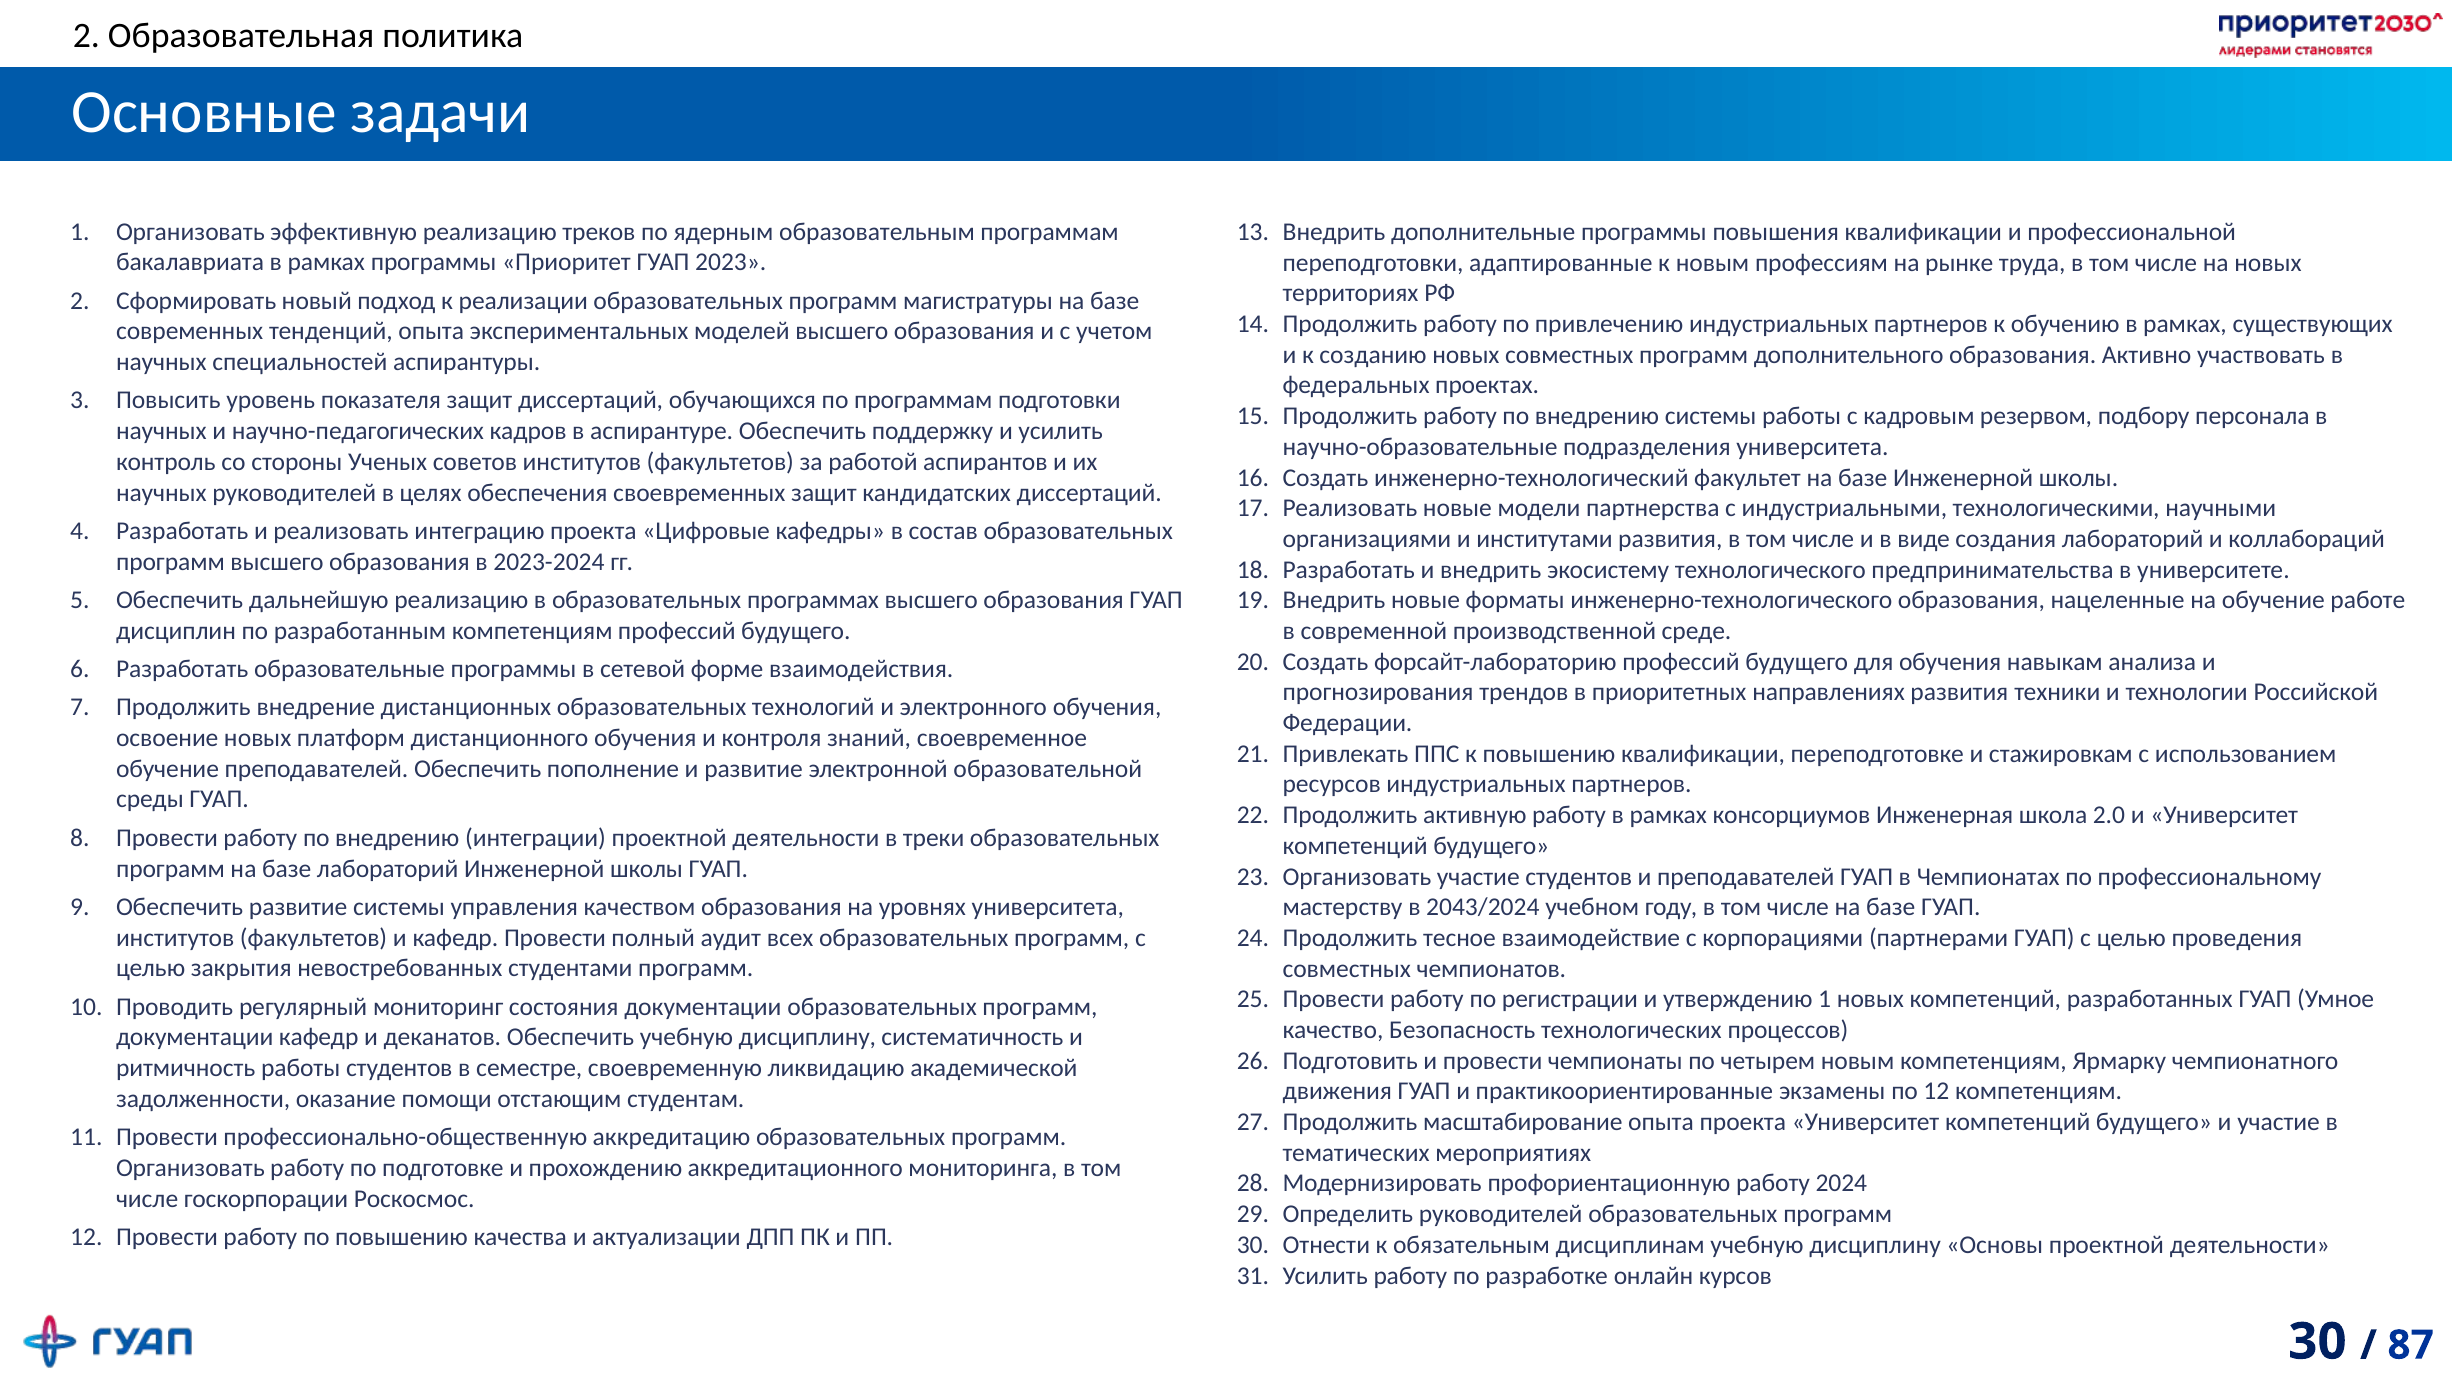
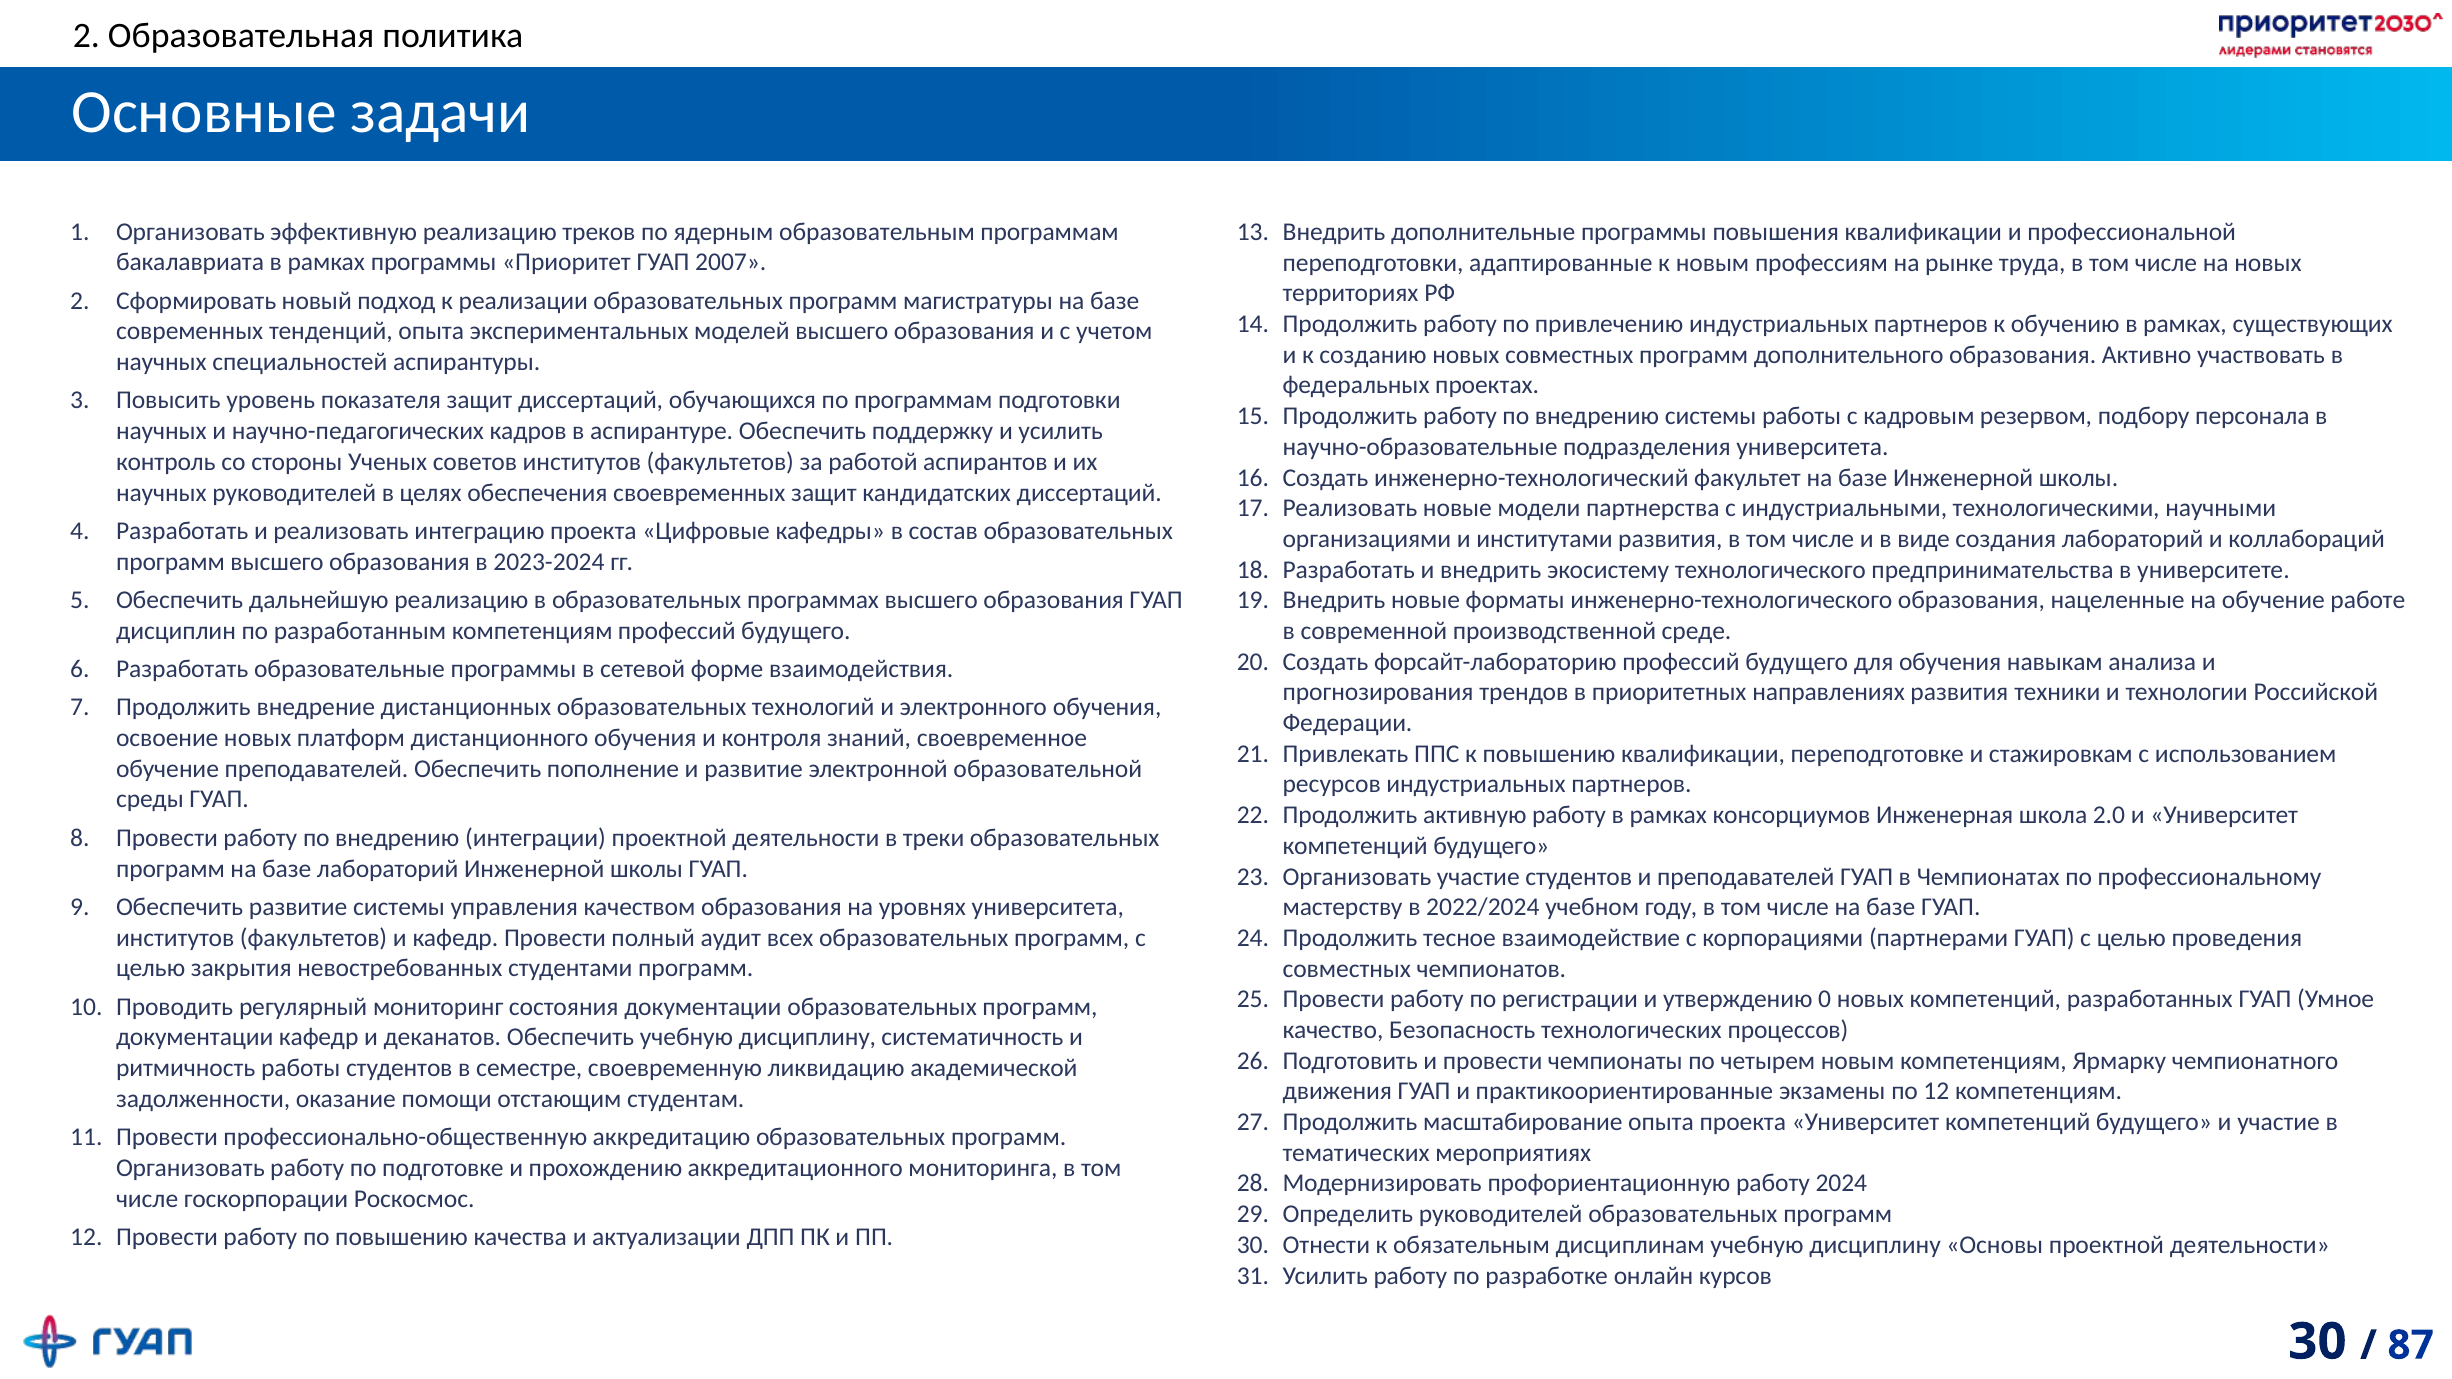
2023: 2023 -> 2007 (731, 262)
2043/2024: 2043/2024 -> 2022/2024 (1483, 907)
утверждению 1: 1 -> 0 (1825, 1000)
